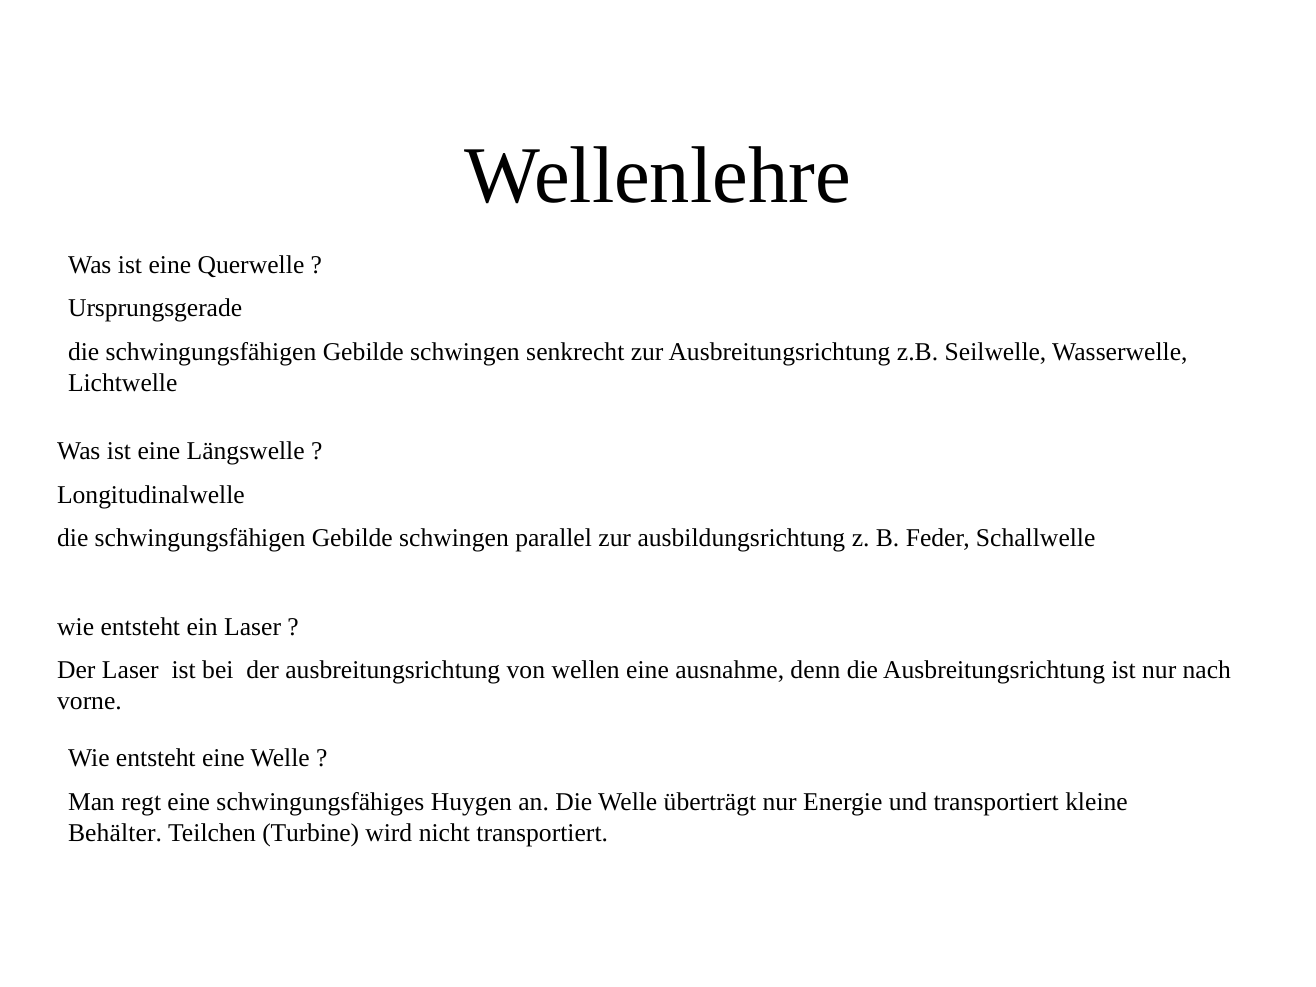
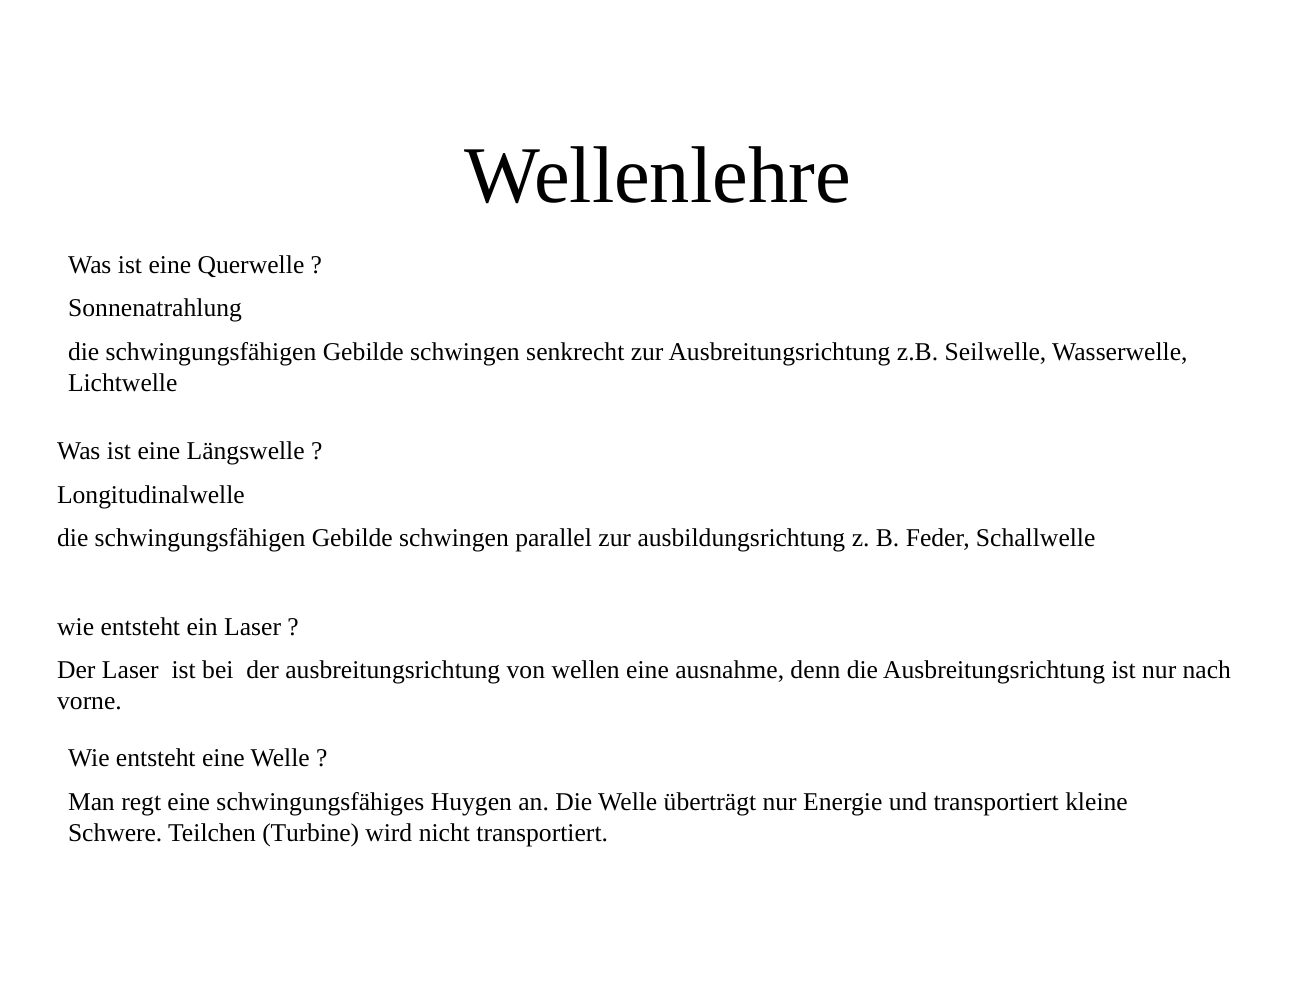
Ursprungsgerade: Ursprungsgerade -> Sonnenatrahlung (155, 309)
Behälter: Behälter -> Schwere (115, 833)
